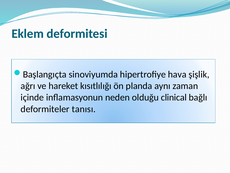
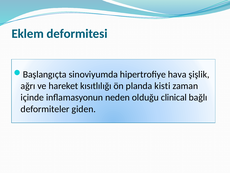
aynı: aynı -> kisti (162, 86)
tanısı: tanısı -> giden (84, 109)
